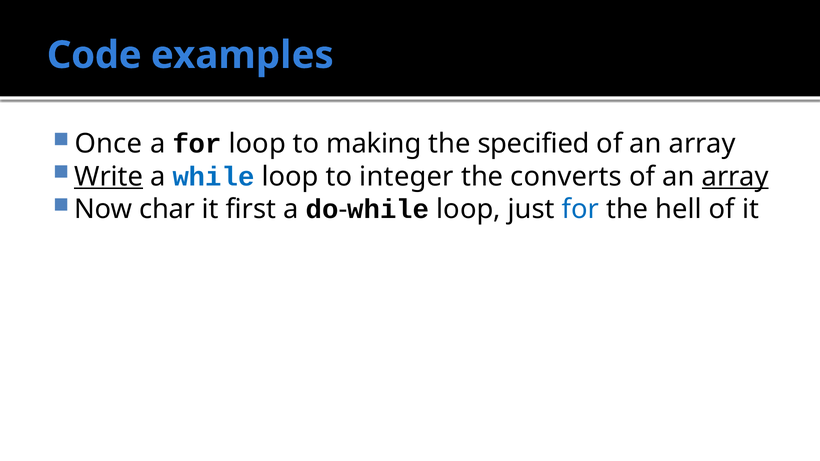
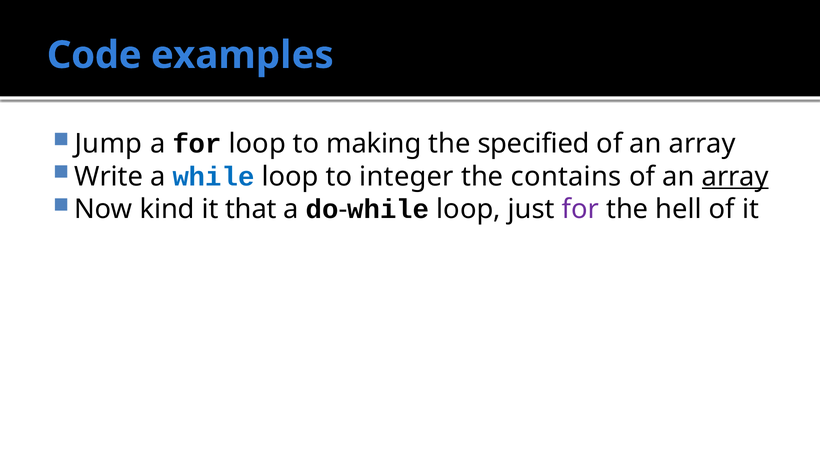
Once: Once -> Jump (108, 144)
Write underline: present -> none (109, 177)
converts: converts -> contains (566, 177)
char: char -> kind (167, 209)
first: first -> that (251, 209)
for colour: blue -> purple (580, 209)
